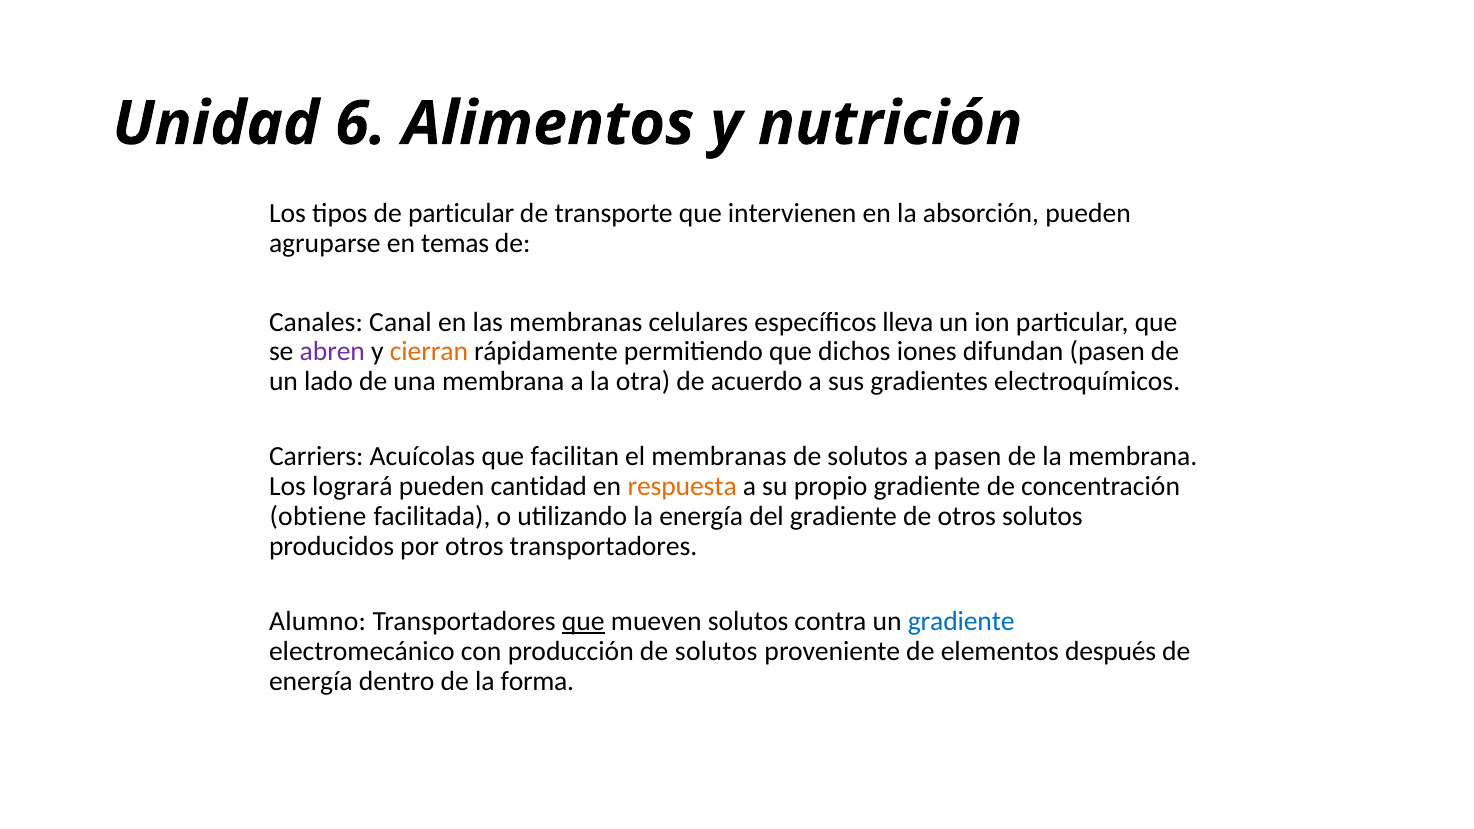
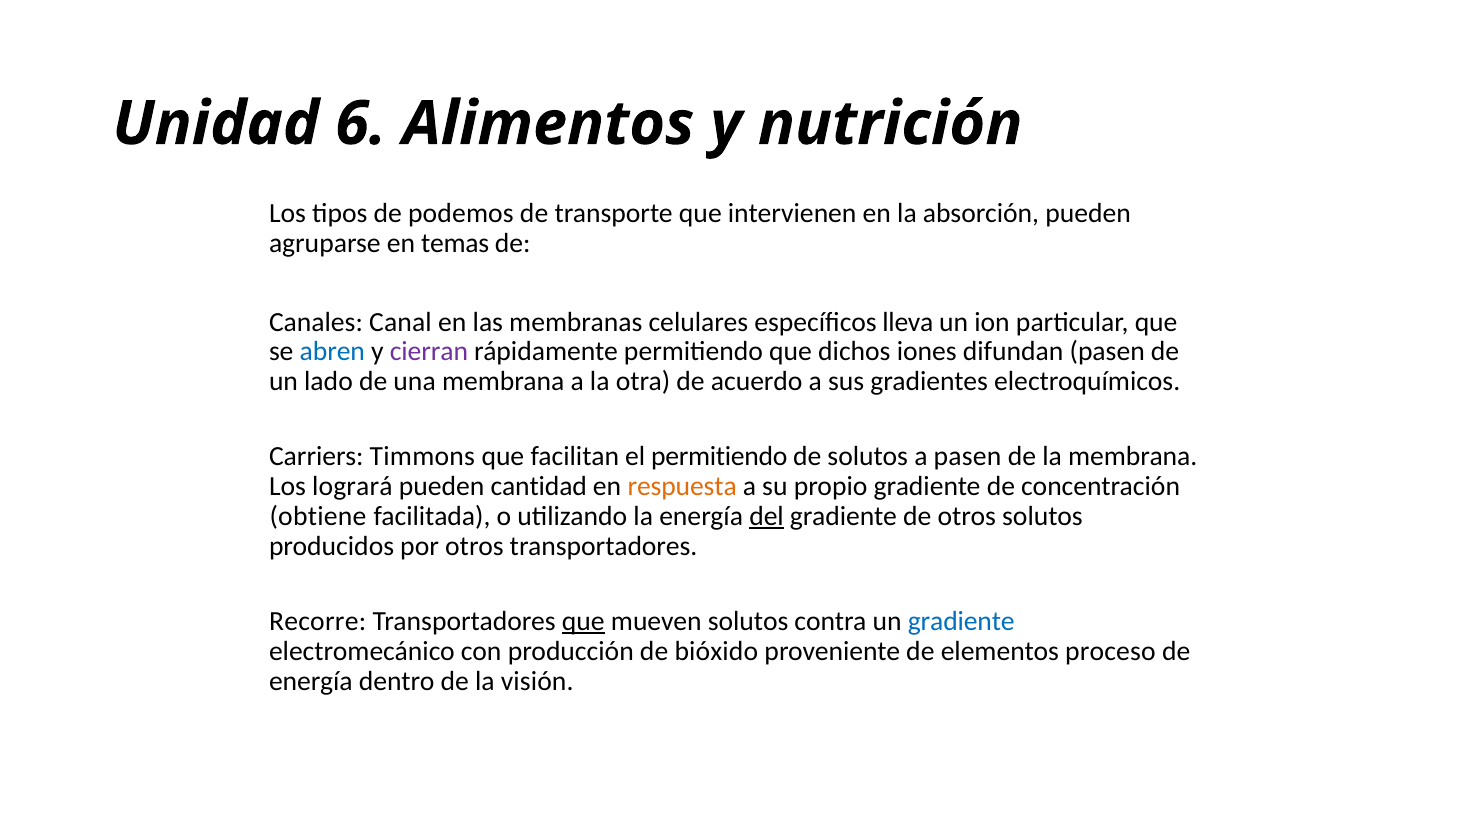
de particular: particular -> podemos (461, 214)
abren colour: purple -> blue (332, 352)
cierran colour: orange -> purple (429, 352)
Acuícolas: Acuícolas -> Timmons (422, 457)
el membranas: membranas -> permitiendo (719, 457)
del underline: none -> present (767, 516)
Alumno: Alumno -> Recorre (318, 621)
producción de solutos: solutos -> bióxido (716, 651)
después: después -> proceso (1110, 651)
forma: forma -> visión (537, 681)
